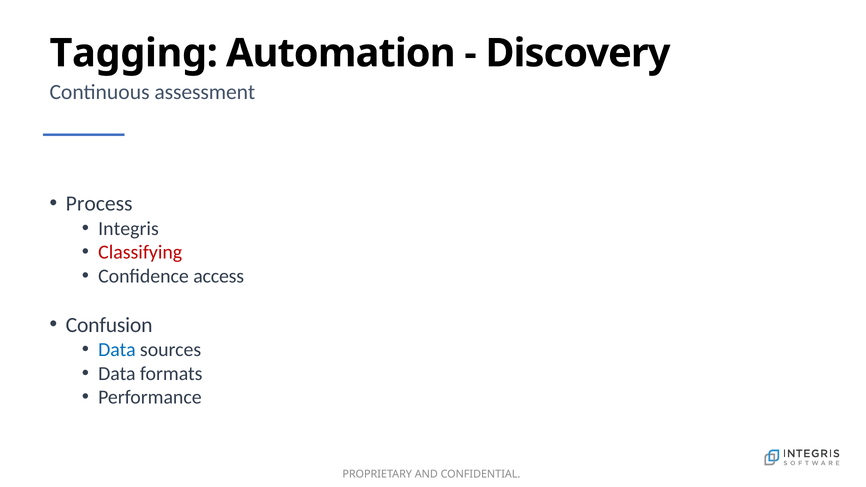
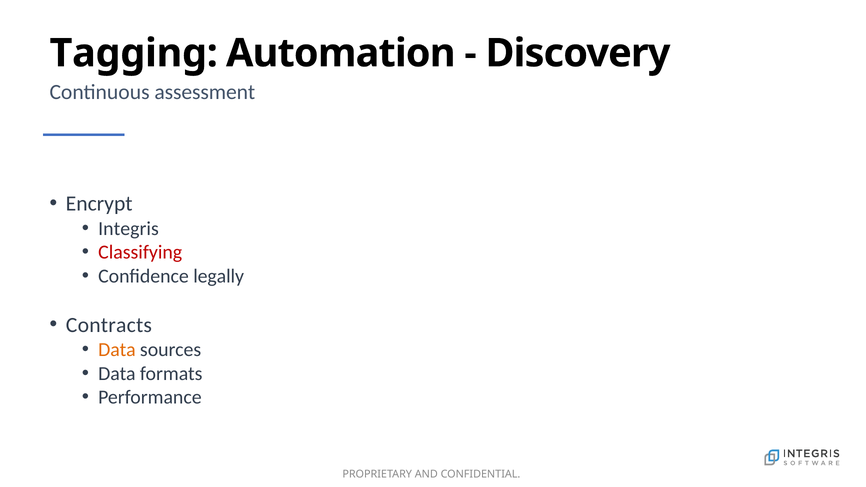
Process: Process -> Encrypt (99, 204)
access: access -> legally (219, 276)
Confusion: Confusion -> Contracts (109, 325)
Data colour: blue -> orange (117, 350)
